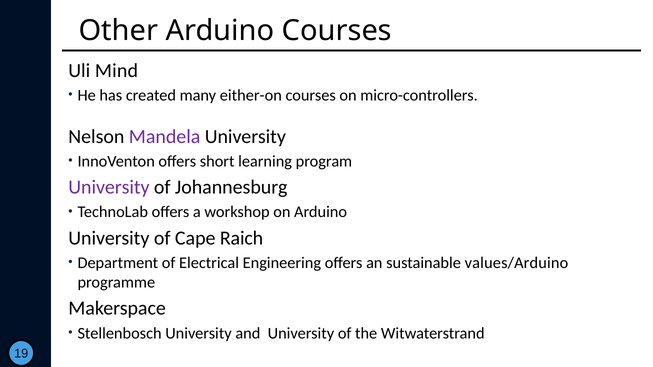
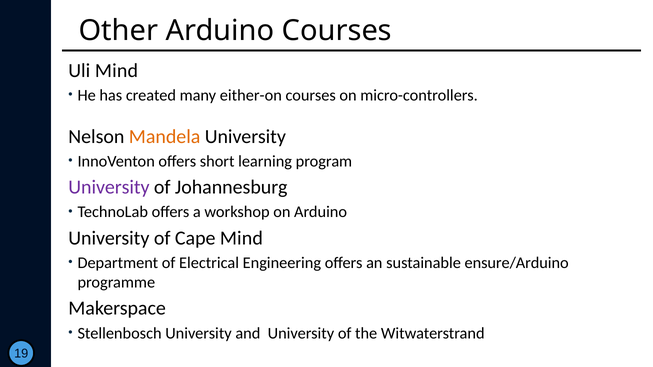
Mandela colour: purple -> orange (165, 137)
Cape Raich: Raich -> Mind (241, 238)
values/Arduino: values/Arduino -> ensure/Arduino (517, 263)
